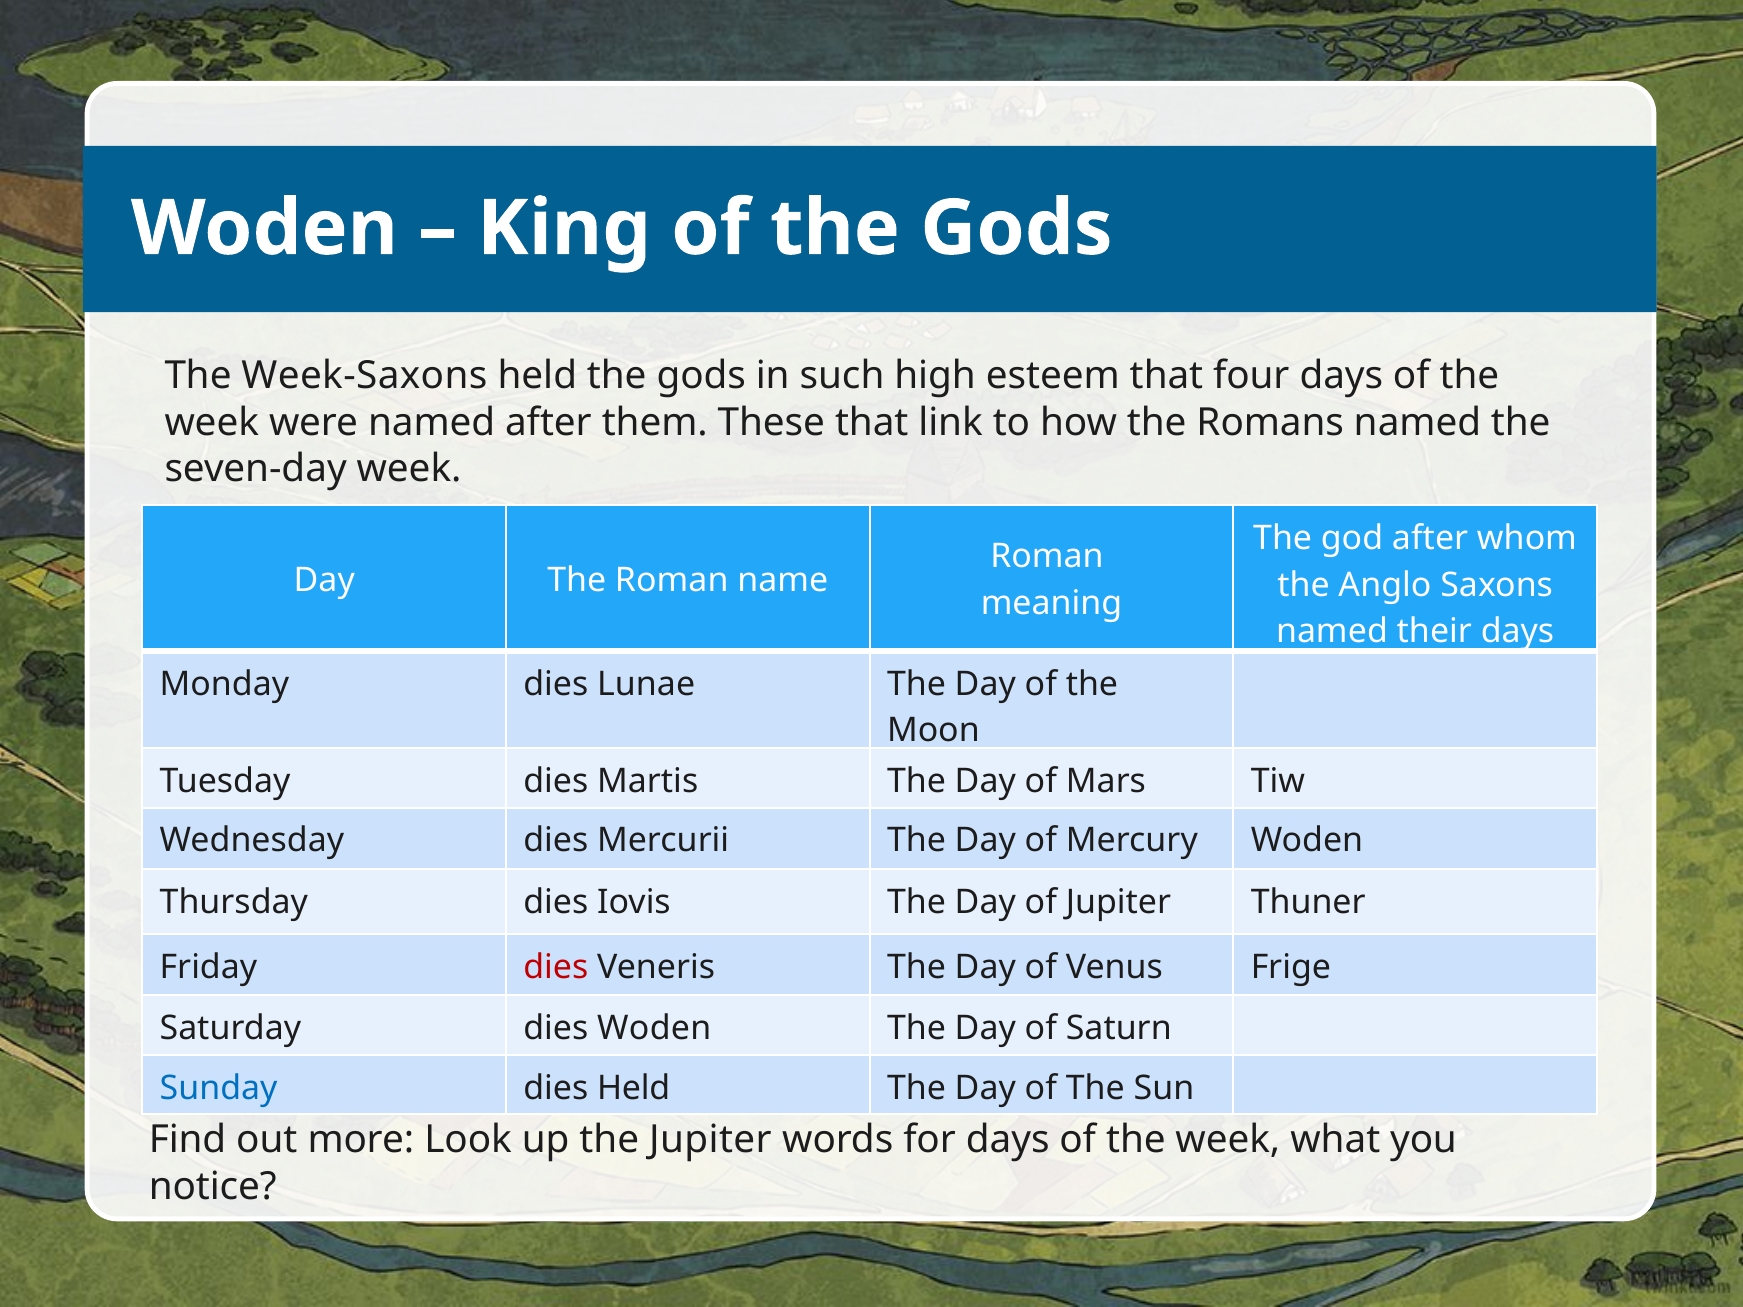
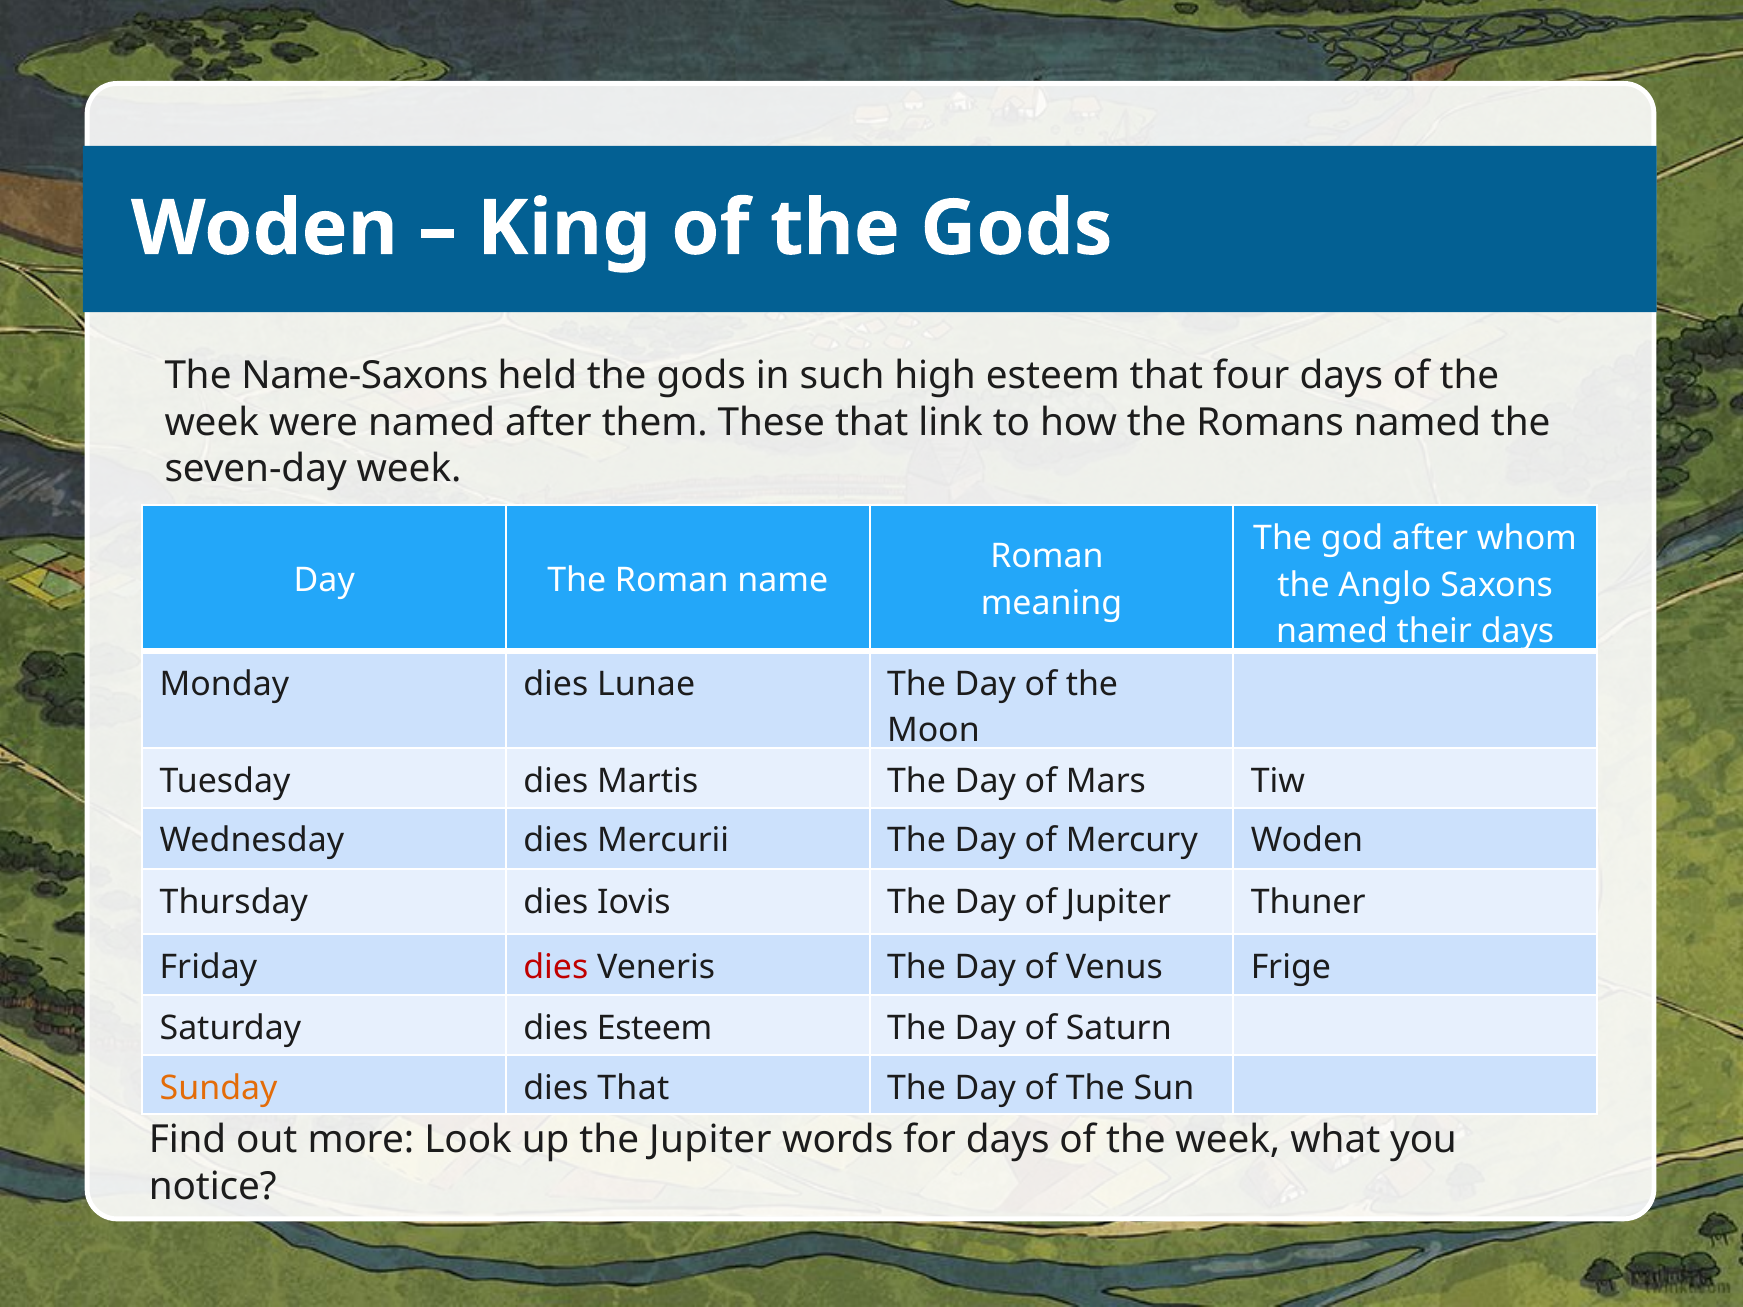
Week-Saxons: Week-Saxons -> Name-Saxons (365, 376)
dies Woden: Woden -> Esteem (655, 1029)
Sunday colour: blue -> orange (219, 1088)
dies Held: Held -> That (633, 1088)
